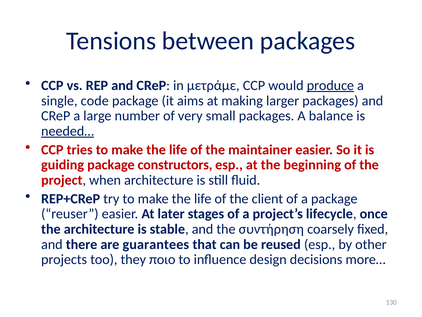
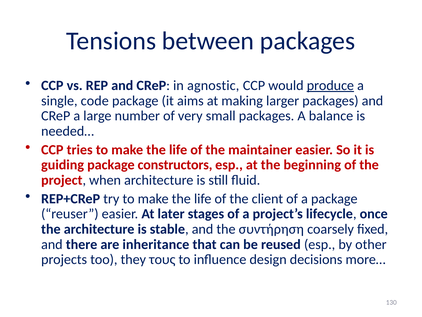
μετράμε: μετράμε -> agnostic (213, 85)
needed… underline: present -> none (68, 131)
guarantees: guarantees -> inheritance (156, 244)
ποιο: ποιο -> τους (162, 259)
